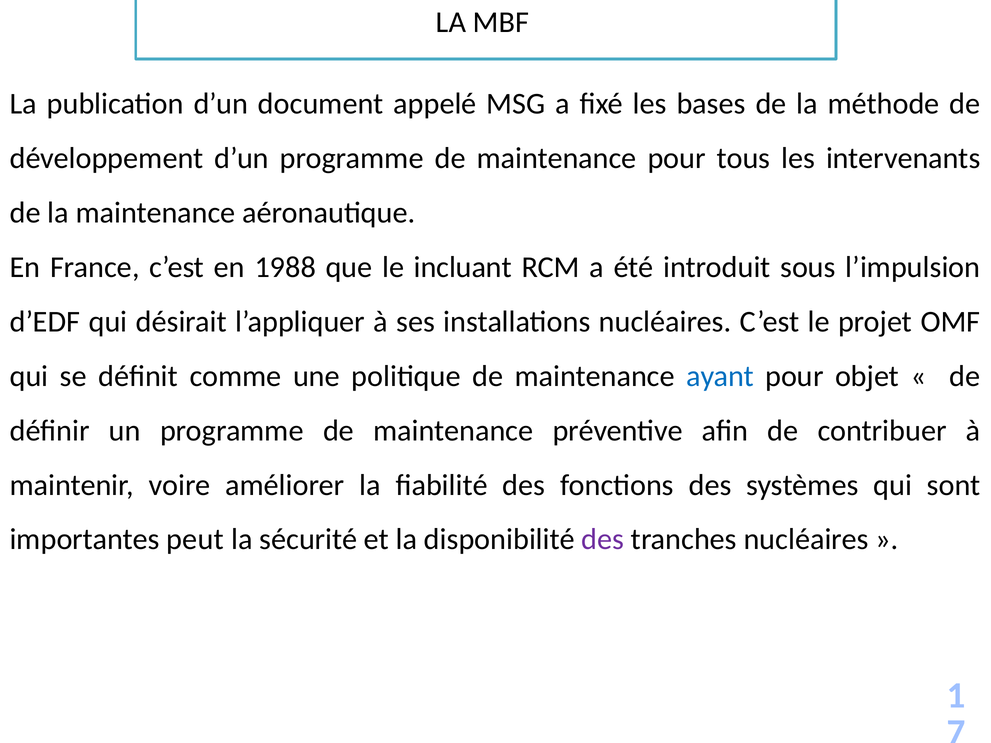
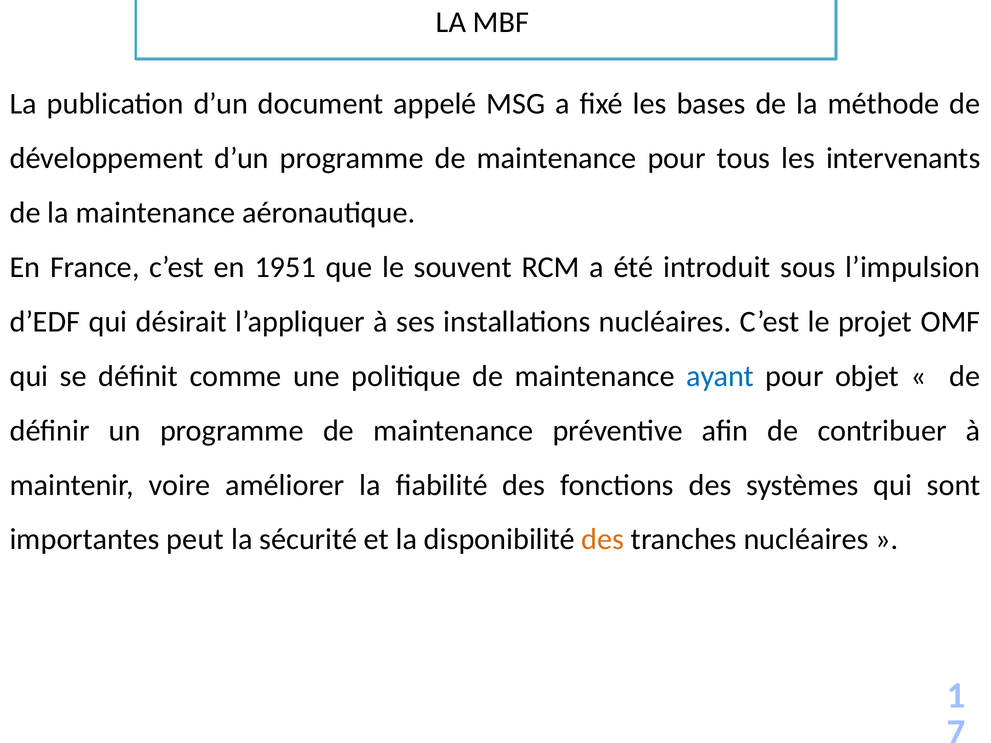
1988: 1988 -> 1951 (285, 267)
incluant: incluant -> souvent (463, 267)
des colour: purple -> orange (603, 540)
